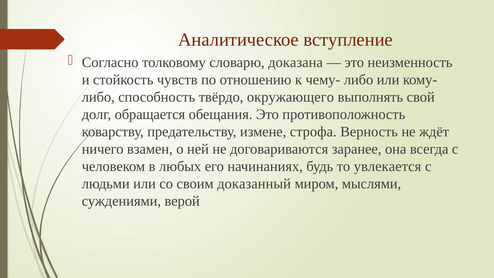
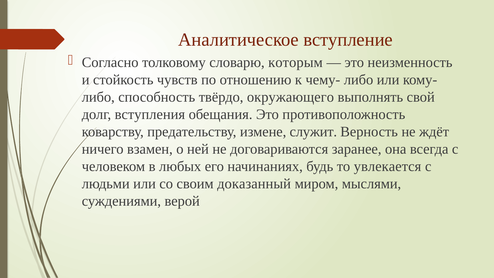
доказана: доказана -> которым (295, 62)
обращается: обращается -> вступления (150, 114)
строфа: строфа -> служит (313, 132)
